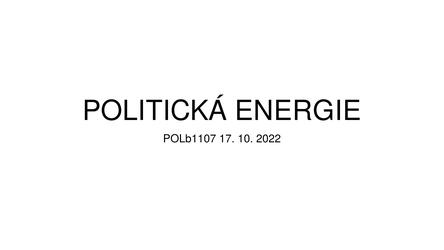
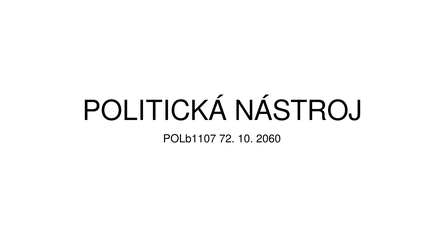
ENERGIE: ENERGIE -> NÁSTROJ (298, 111)
17: 17 -> 72 (227, 139)
2022: 2022 -> 2060 (269, 139)
